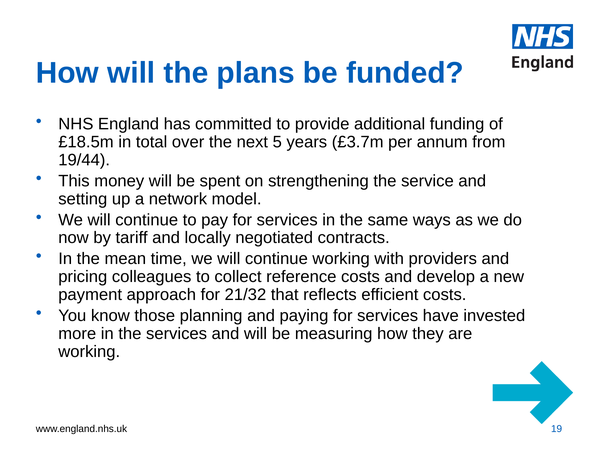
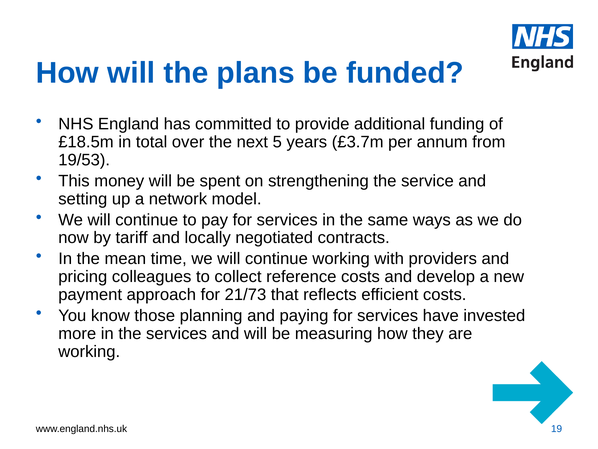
19/44: 19/44 -> 19/53 (84, 160)
21/32: 21/32 -> 21/73 (245, 294)
